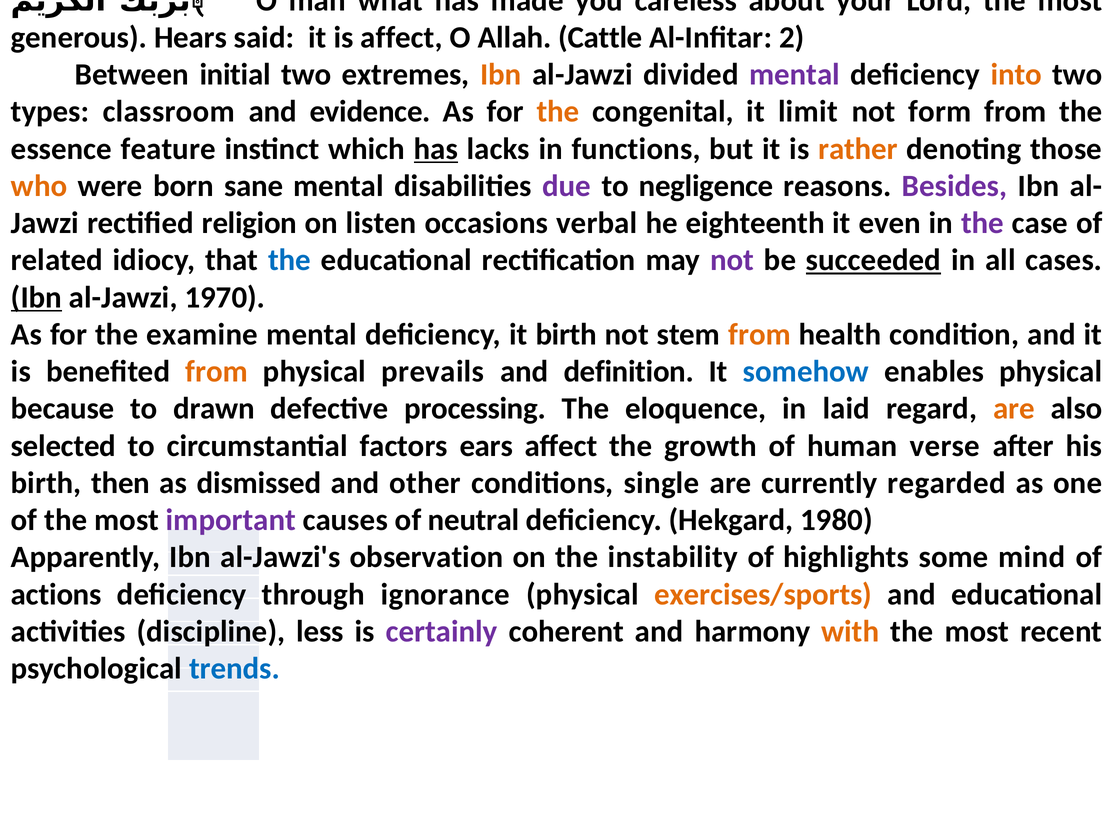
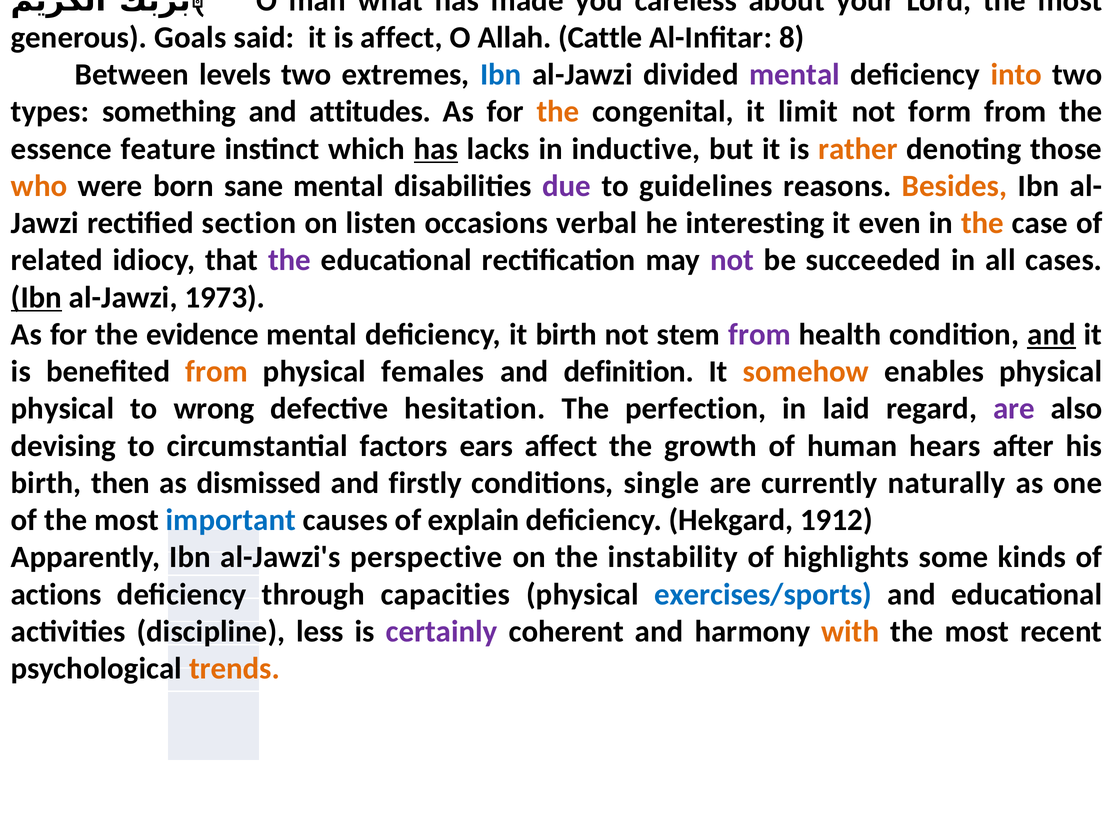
Hears: Hears -> Goals (190, 38)
2: 2 -> 8 (792, 38)
Between initial: initial -> levels (235, 75)
Ibn colour: orange -> blue (501, 75)
types classroom: classroom -> something (169, 112)
evidence: evidence -> attitudes (370, 112)
functions: functions -> inductive (636, 149)
to negligence: negligence -> guidelines (706, 186)
Besides colour: purple -> orange (954, 186)
religion: religion -> section (249, 223)
eighteenth: eighteenth -> interesting (755, 223)
the colour: purple -> orange (983, 223)
the colour: blue -> purple (290, 260)
succeeded underline: present -> none (873, 260)
1970: 1970 -> 1973 (225, 298)
examine: examine -> evidence (203, 335)
from colour: orange -> purple (760, 335)
and underline: none -> present (1051, 335)
prevails: prevails -> females (433, 372)
somehow colour: blue -> orange (806, 372)
because: because -> physical (63, 409)
drawn: drawn -> wrong (214, 409)
processing: processing -> hesitation (475, 409)
eloquence: eloquence -> perfection (696, 409)
are colour: orange -> purple (1014, 409)
selected: selected -> devising (63, 446)
human verse: verse -> hears (945, 446)
other: other -> firstly (425, 483)
regarded: regarded -> naturally (947, 483)
important colour: purple -> blue (231, 520)
neutral: neutral -> explain (474, 520)
1980: 1980 -> 1912 (837, 520)
observation: observation -> perspective (426, 558)
some mind: mind -> kinds (1032, 558)
ignorance: ignorance -> capacities (445, 595)
exercises/sports colour: orange -> blue (763, 595)
trends colour: blue -> orange (235, 669)
